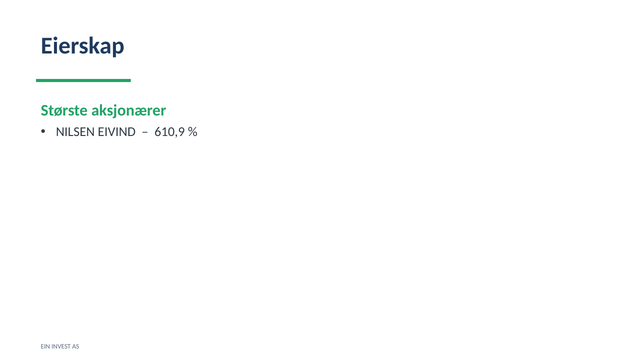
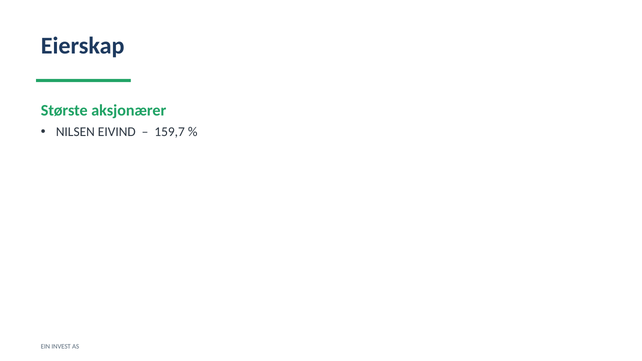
610,9: 610,9 -> 159,7 (170, 132)
